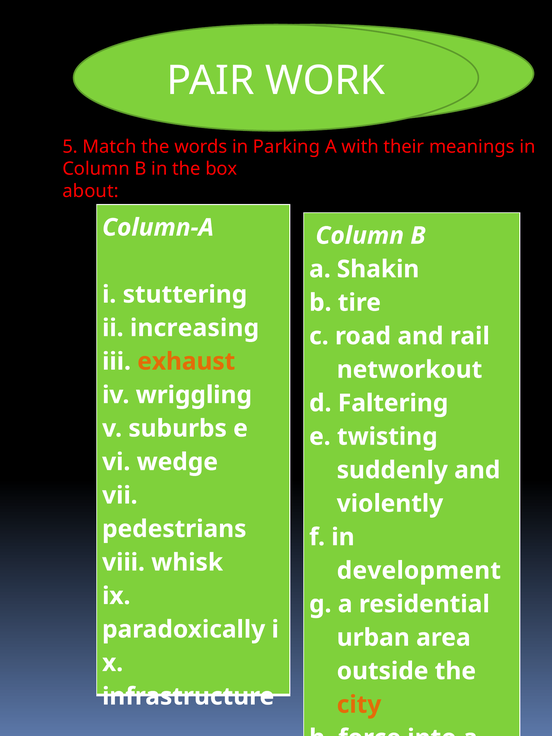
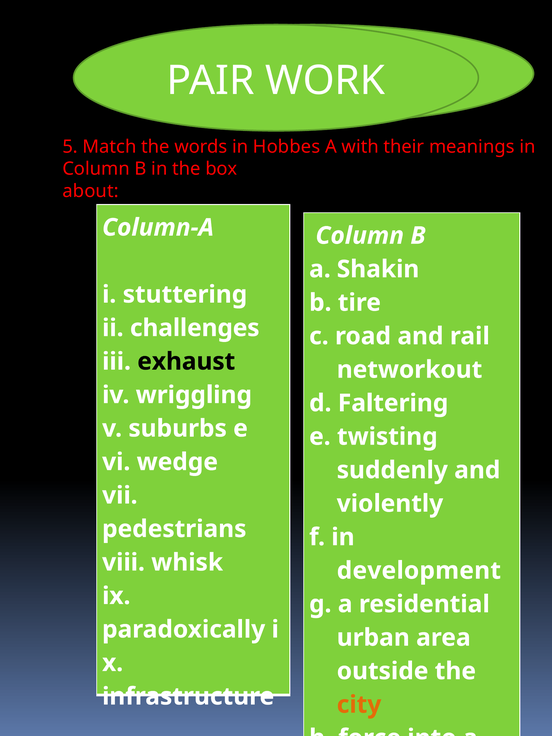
Parking: Parking -> Hobbes (287, 147)
increasing: increasing -> challenges (195, 328)
exhaust colour: orange -> black (186, 361)
